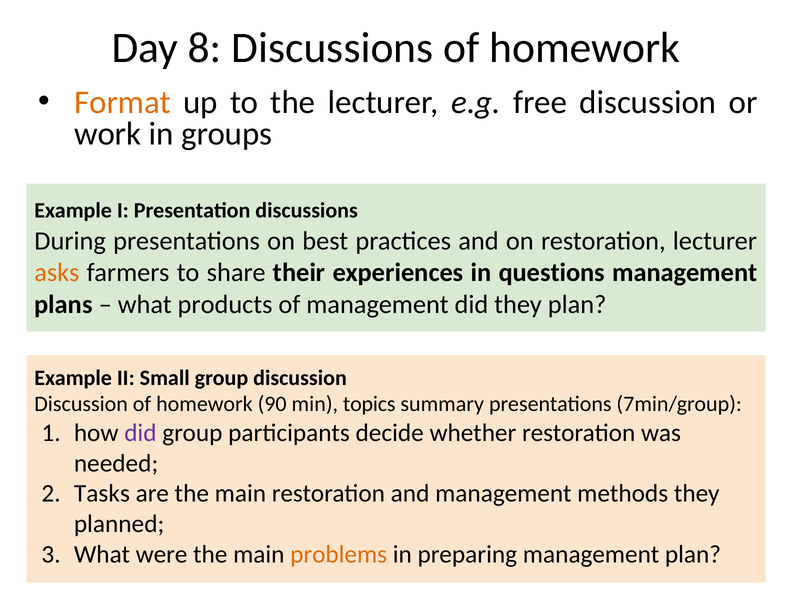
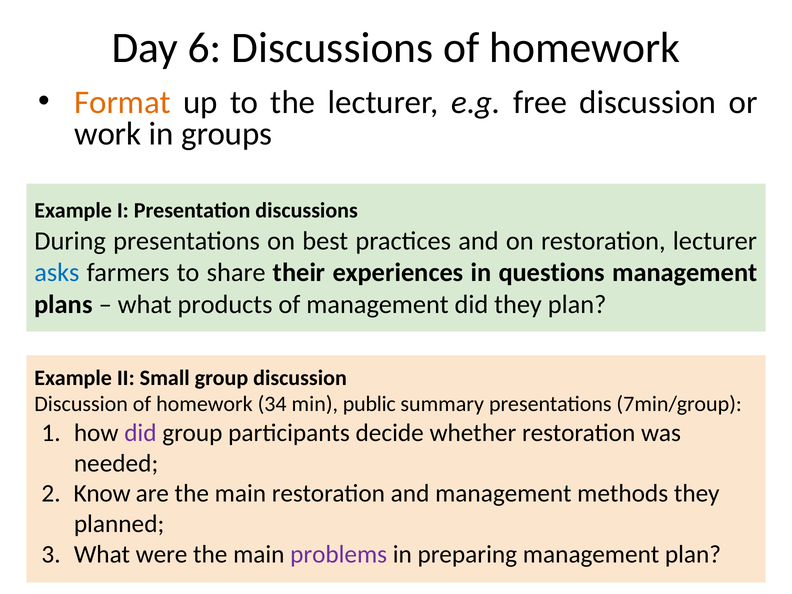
8: 8 -> 6 (205, 48)
asks colour: orange -> blue (57, 273)
90: 90 -> 34 (272, 404)
topics: topics -> public (369, 404)
Tasks: Tasks -> Know (102, 494)
problems colour: orange -> purple (339, 554)
